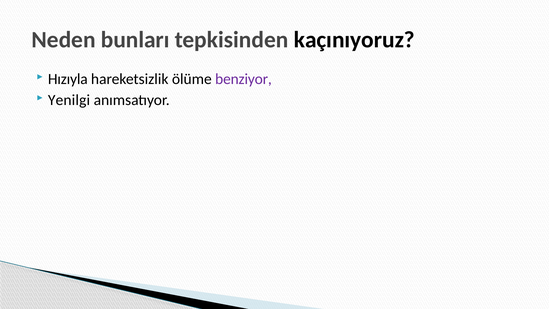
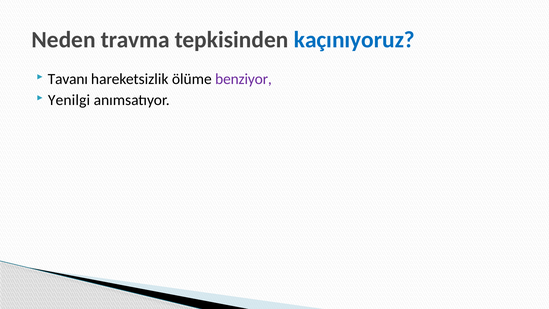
bunları: bunları -> travma (135, 40)
kaçınıyoruz colour: black -> blue (354, 40)
Hızıyla: Hızıyla -> Tavanı (68, 79)
